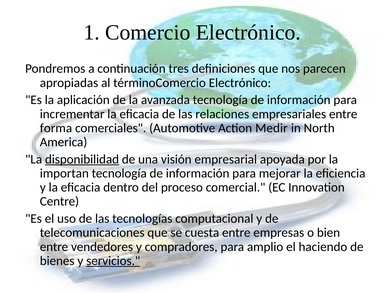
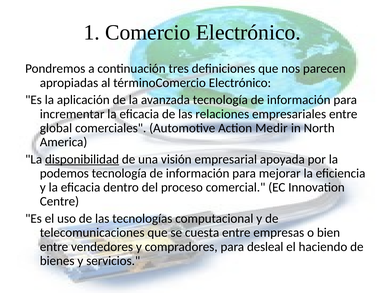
forma: forma -> global (56, 128)
importan: importan -> podemos (64, 173)
amplio: amplio -> desleal (265, 246)
servicios underline: present -> none (113, 260)
